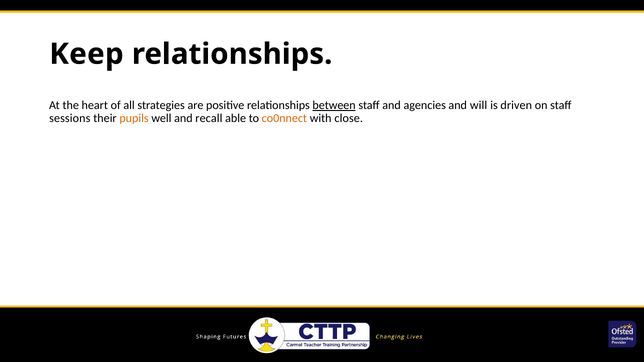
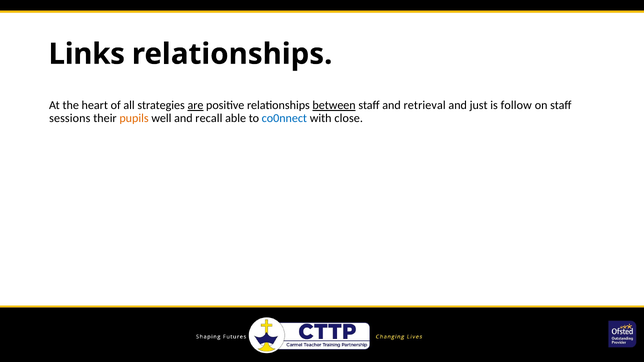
Keep: Keep -> Links (87, 54)
are underline: none -> present (195, 105)
agencies: agencies -> retrieval (425, 105)
will: will -> just (479, 105)
driven: driven -> follow (516, 105)
co0nnect colour: orange -> blue (284, 118)
